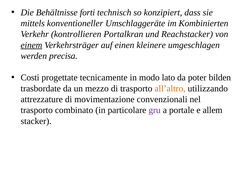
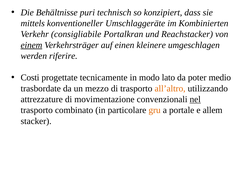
forti: forti -> puri (87, 12)
kontrollieren: kontrollieren -> consigliabile (76, 34)
precisa: precisa -> riferire (63, 56)
bilden: bilden -> medio (220, 77)
nel underline: none -> present (195, 99)
gru colour: purple -> orange (155, 110)
